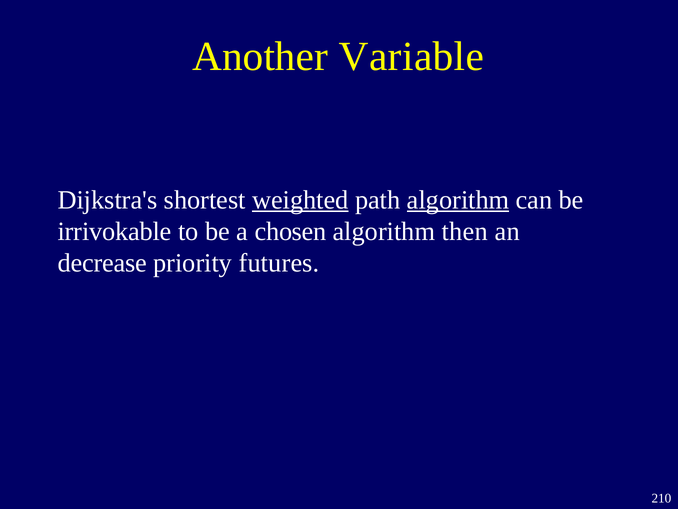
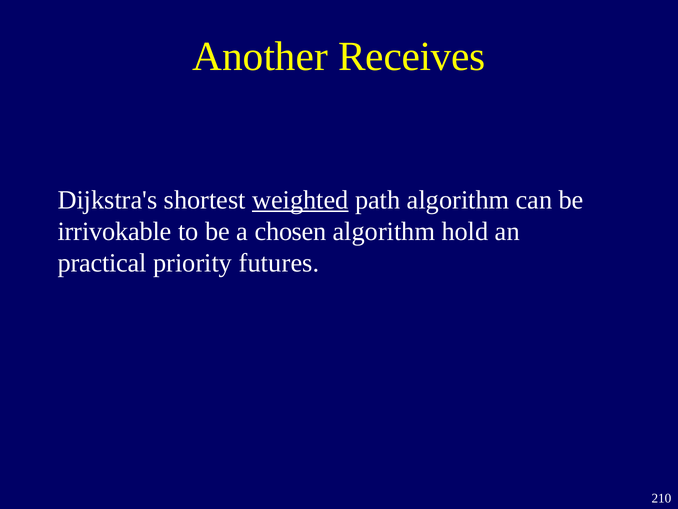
Variable: Variable -> Receives (412, 57)
algorithm underline: present -> none (458, 200)
then: then -> hold (465, 231)
decrease: decrease -> practical (102, 263)
